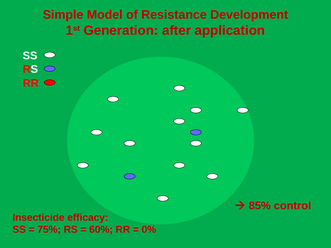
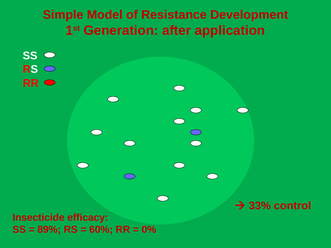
85%: 85% -> 33% (260, 206)
75%: 75% -> 89% (49, 230)
